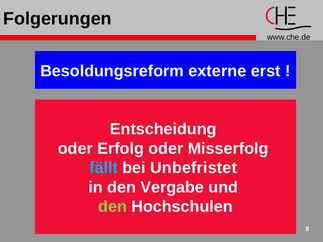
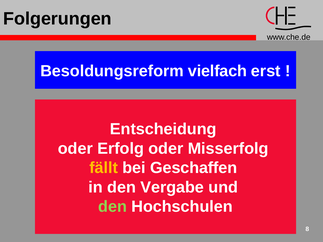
externe: externe -> vielfach (217, 71)
fällt colour: light blue -> yellow (104, 168)
Unbefristet: Unbefristet -> Geschaffen (194, 168)
